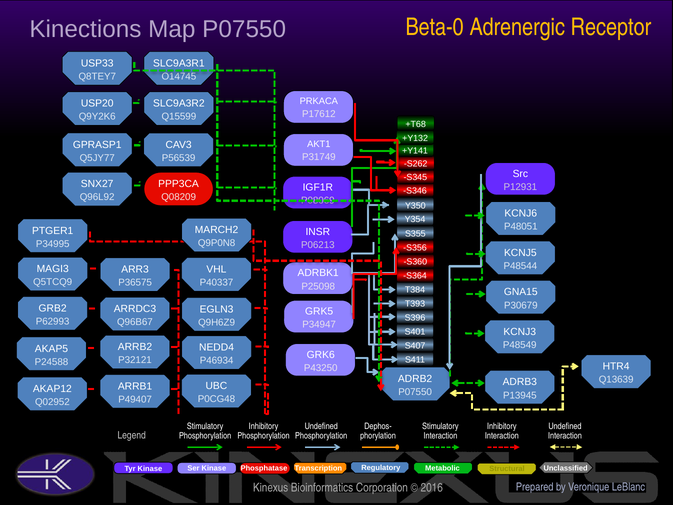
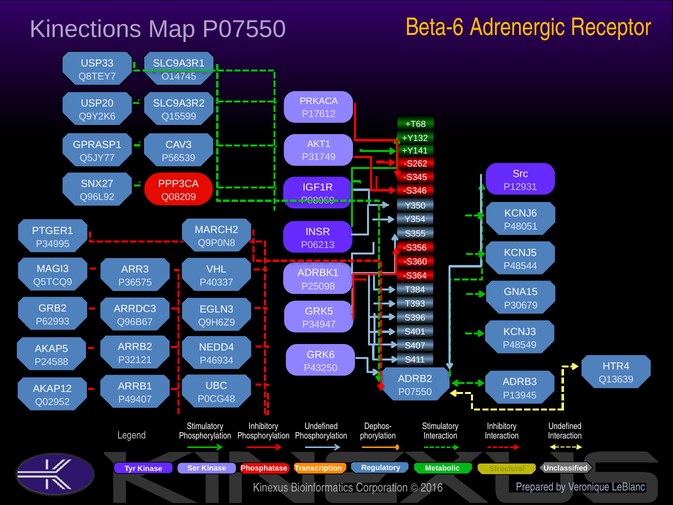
Beta-0: Beta-0 -> Beta-6 (435, 27)
